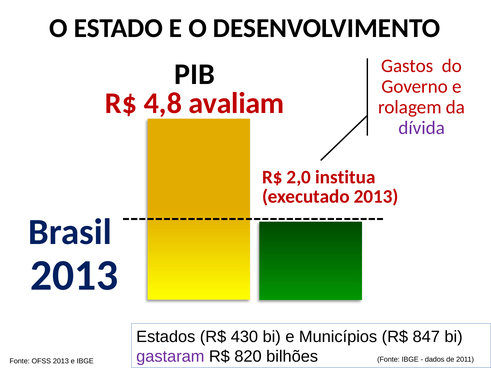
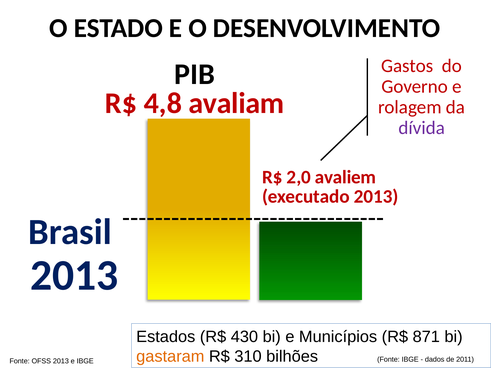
institua: institua -> avaliem (346, 177)
847: 847 -> 871 (426, 337)
gastaram colour: purple -> orange (170, 357)
820: 820 -> 310 (248, 357)
